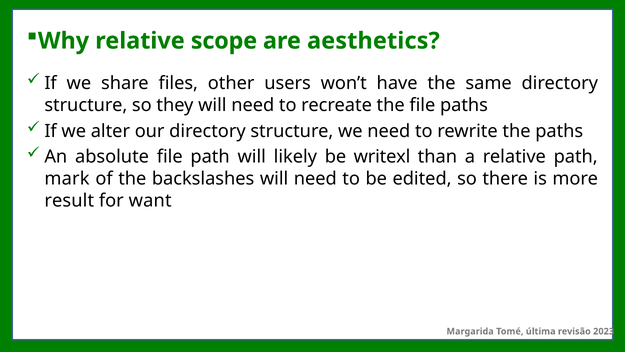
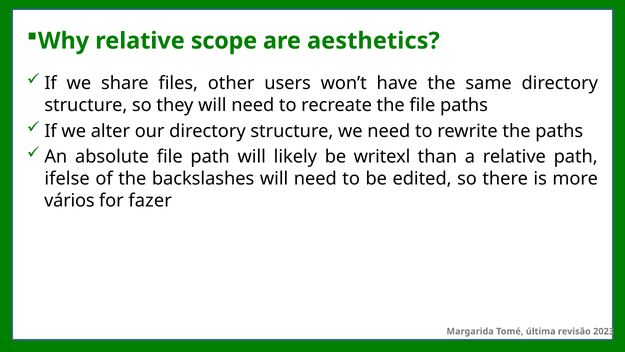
mark: mark -> ifelse (67, 178)
result: result -> vários (69, 200)
want: want -> fazer (150, 200)
